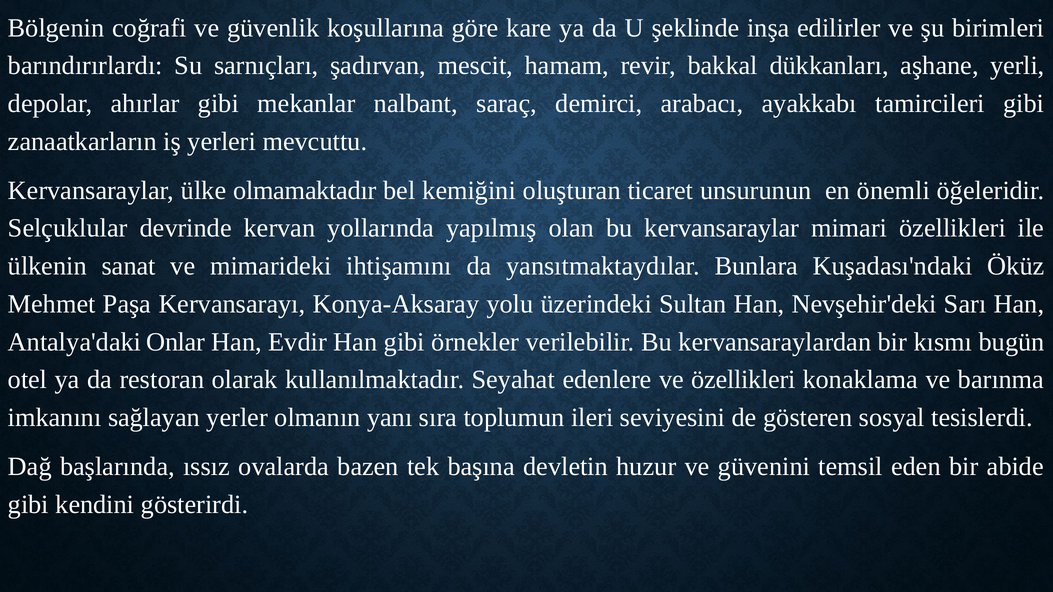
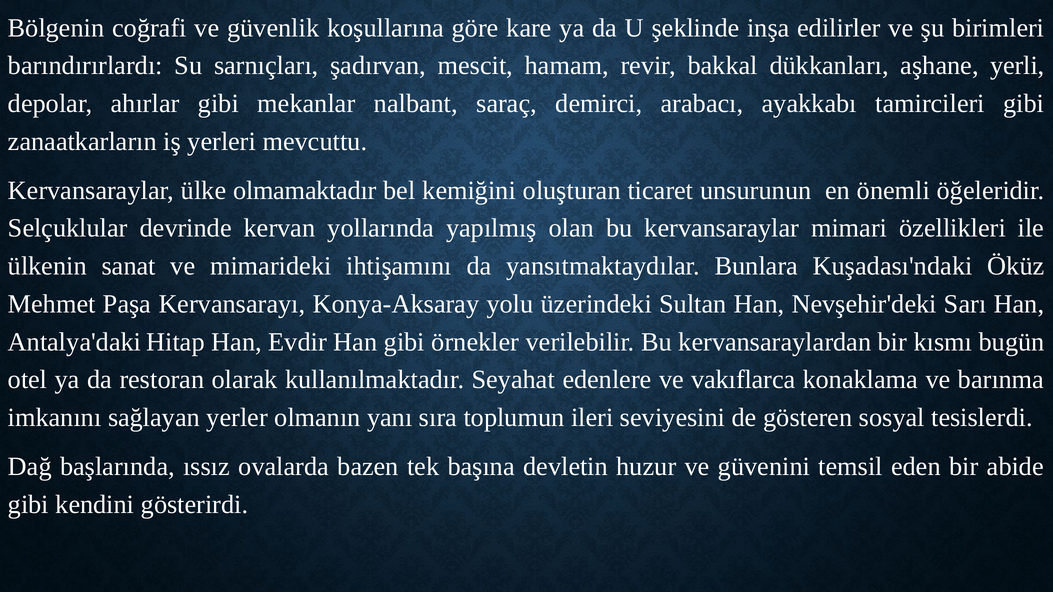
Onlar: Onlar -> Hitap (176, 342)
ve özellikleri: özellikleri -> vakıflarca (743, 380)
